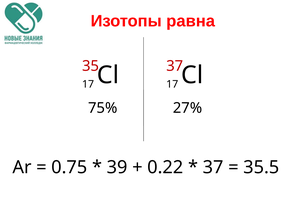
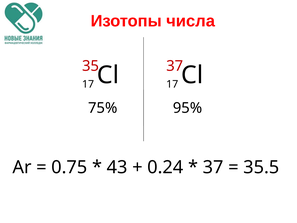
равна: равна -> числа (191, 21)
27%: 27% -> 95% (188, 108)
39: 39 -> 43 (117, 167)
0.22: 0.22 -> 0.24 (165, 167)
